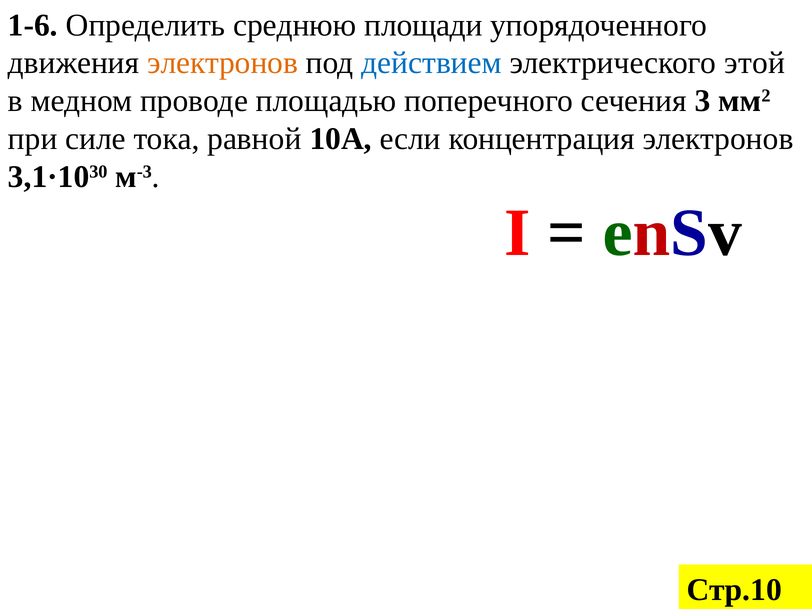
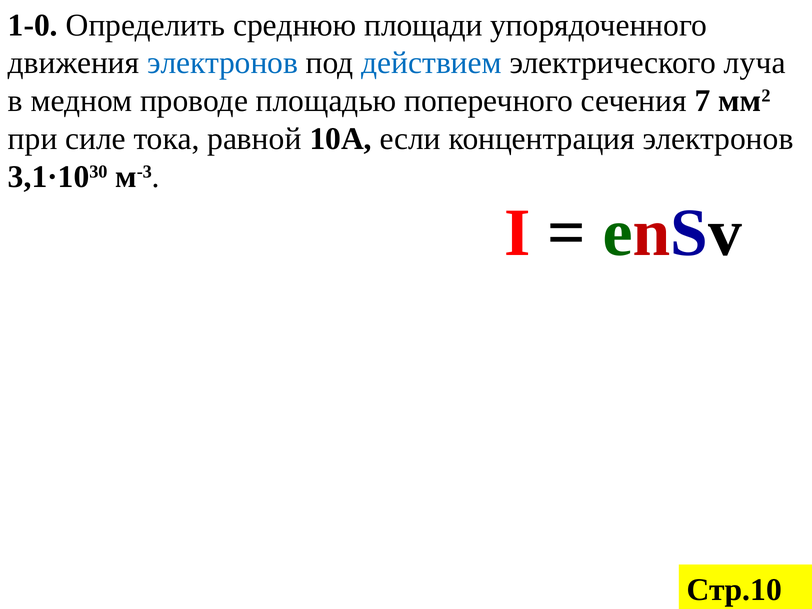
1-6: 1-6 -> 1-0 (33, 25)
электронов colour: orange -> blue (223, 63)
этой: этой -> луча (755, 63)
3: 3 -> 7 (703, 101)
